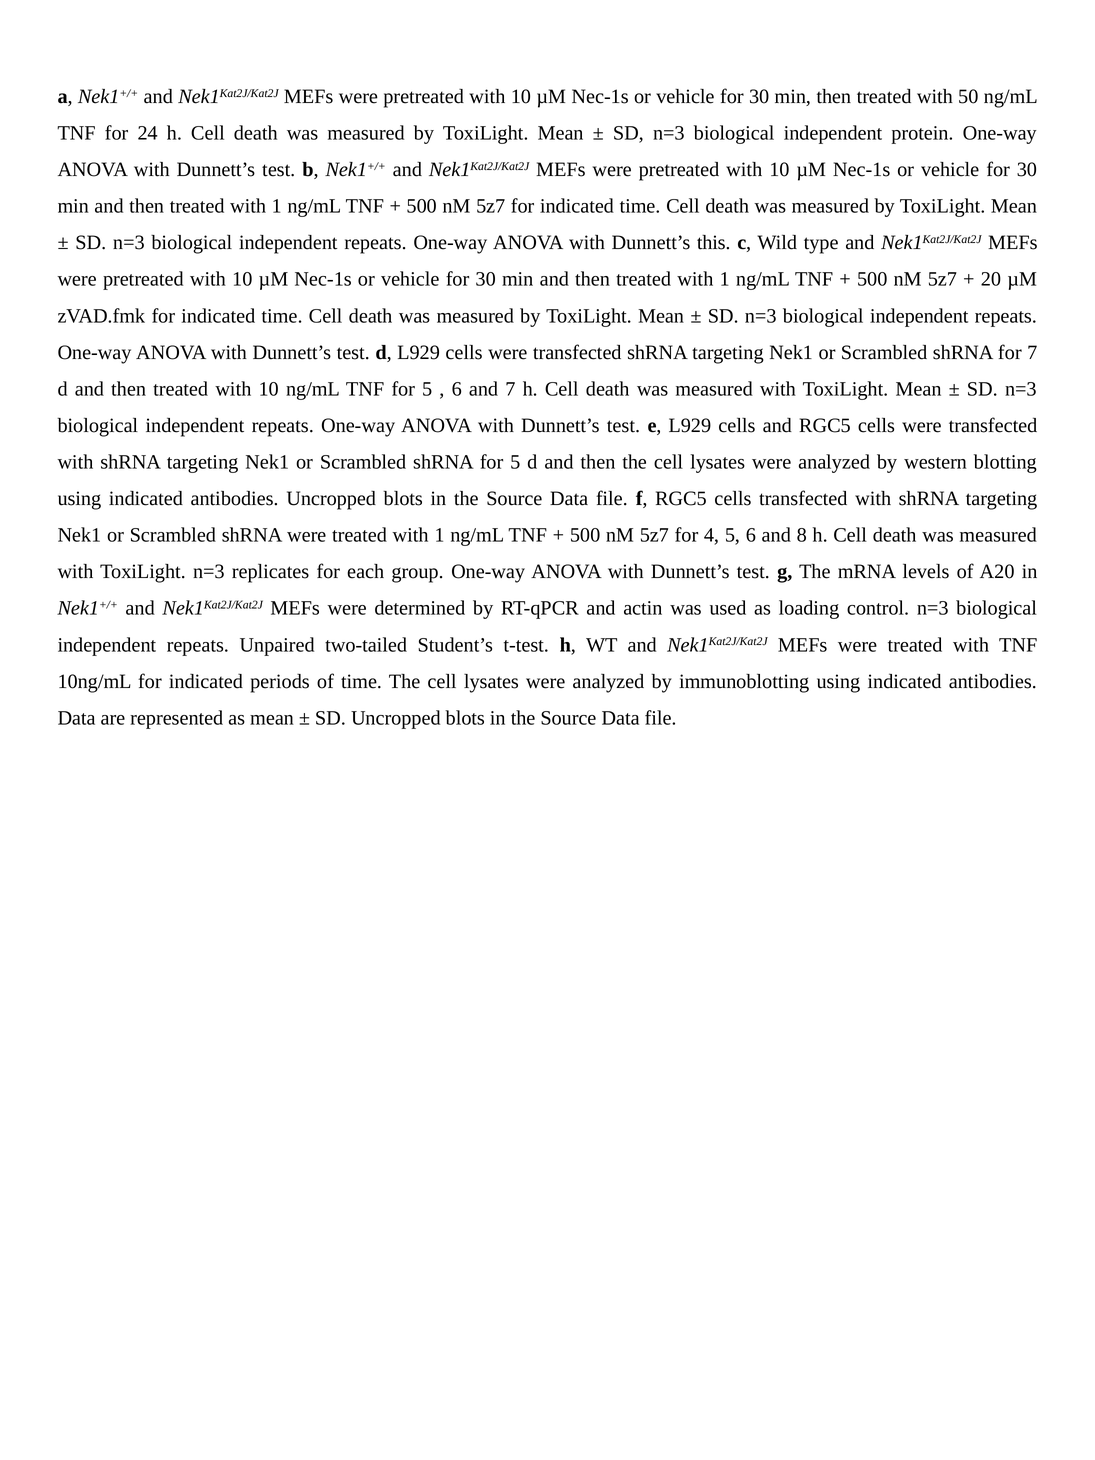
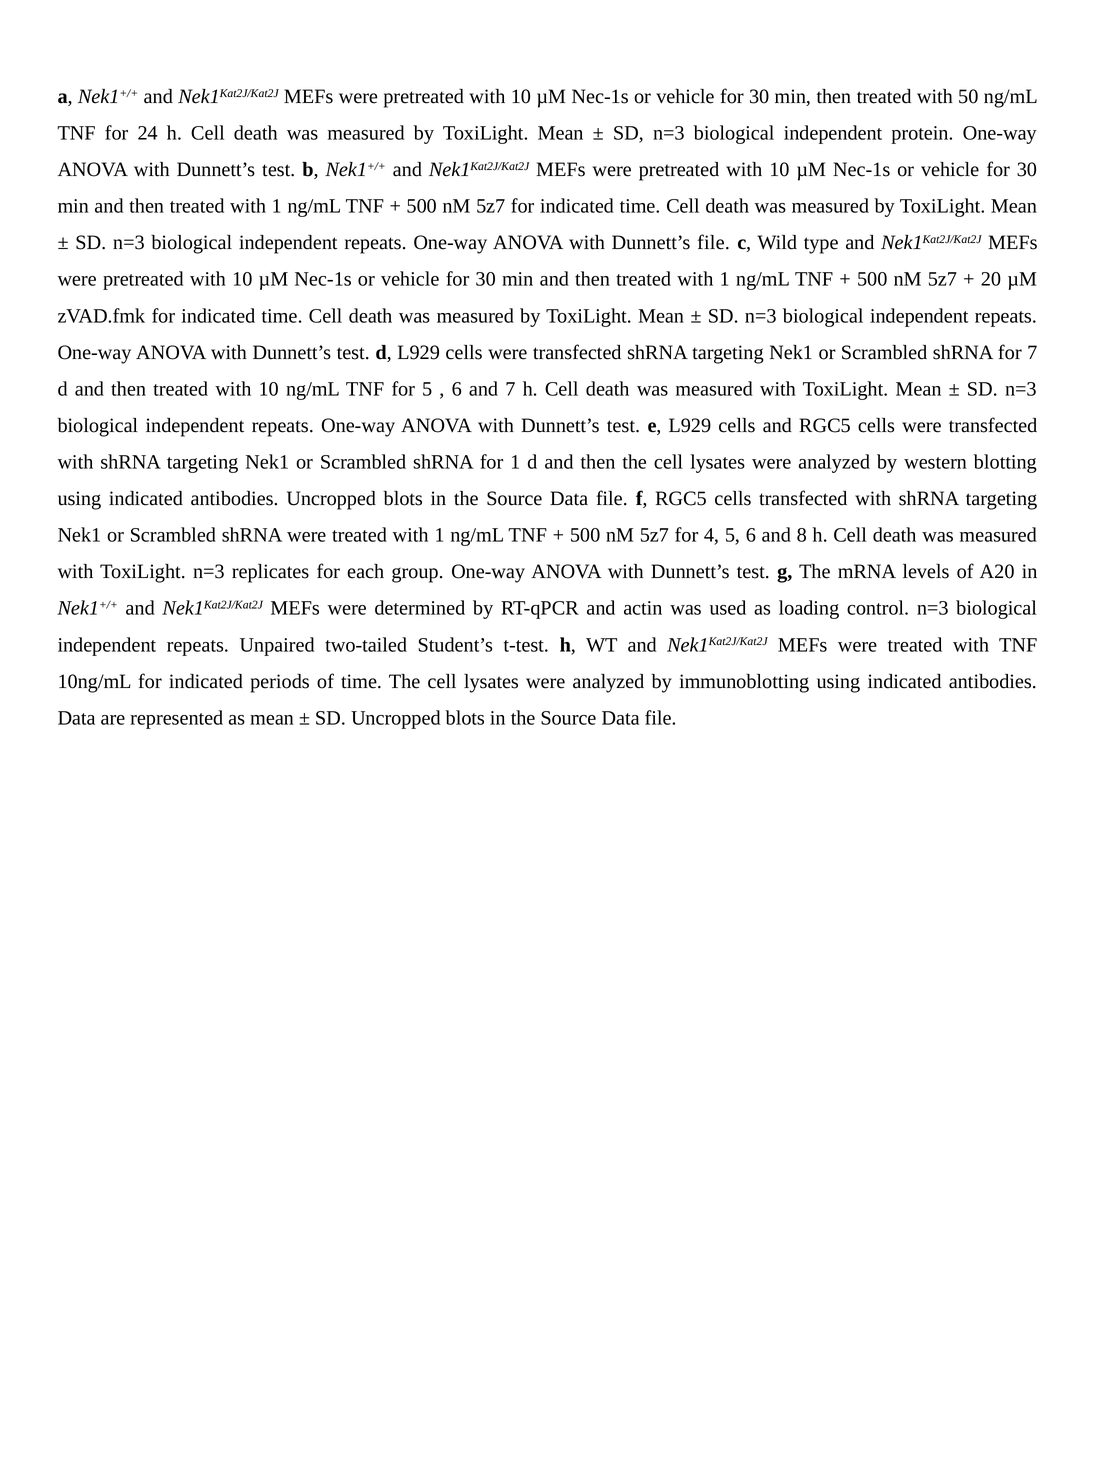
Dunnett’s this: this -> file (713, 243)
shRNA for 5: 5 -> 1 (515, 462)
